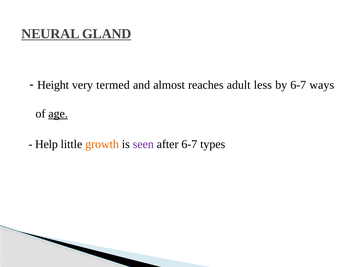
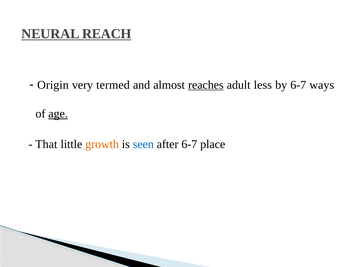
GLAND: GLAND -> REACH (107, 34)
Height: Height -> Origin (53, 85)
reaches underline: none -> present (206, 85)
Help: Help -> That (46, 144)
seen colour: purple -> blue (143, 144)
types: types -> place (213, 144)
